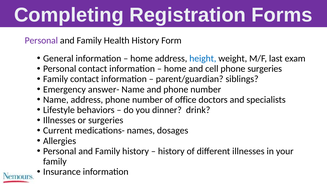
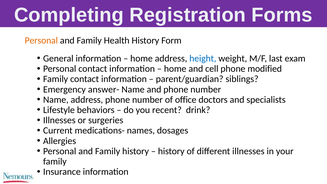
Personal colour: purple -> orange (41, 41)
phone surgeries: surgeries -> modified (265, 69)
dinner: dinner -> recent (167, 110)
